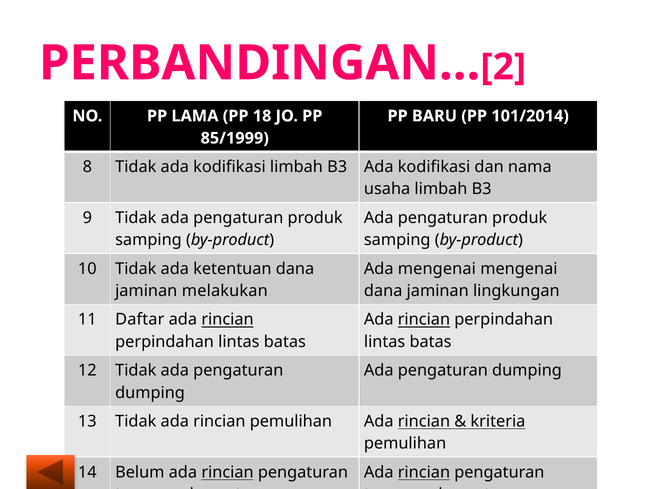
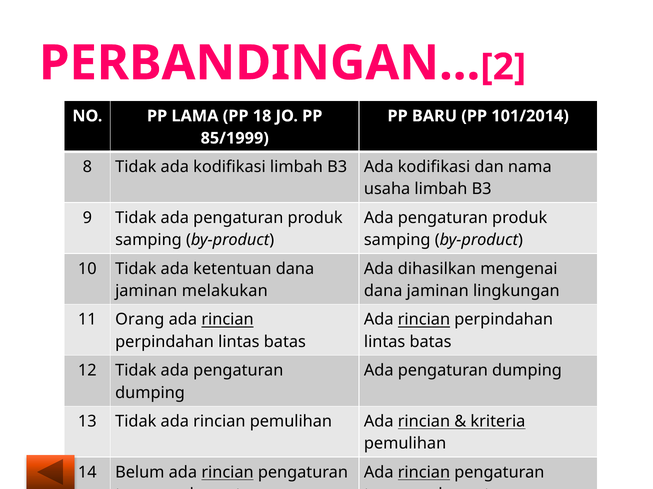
Ada mengenai: mengenai -> dihasilkan (437, 269)
Daftar: Daftar -> Orang (140, 320)
